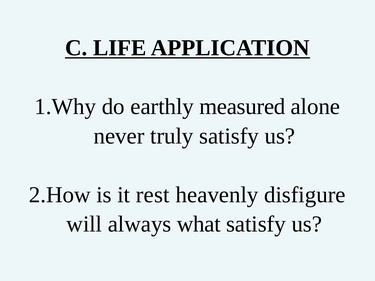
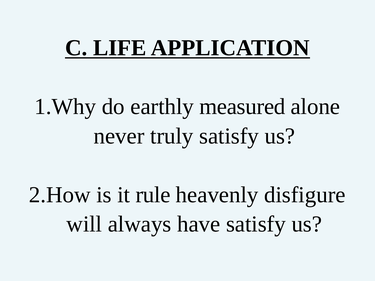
rest: rest -> rule (153, 195)
what: what -> have (199, 224)
